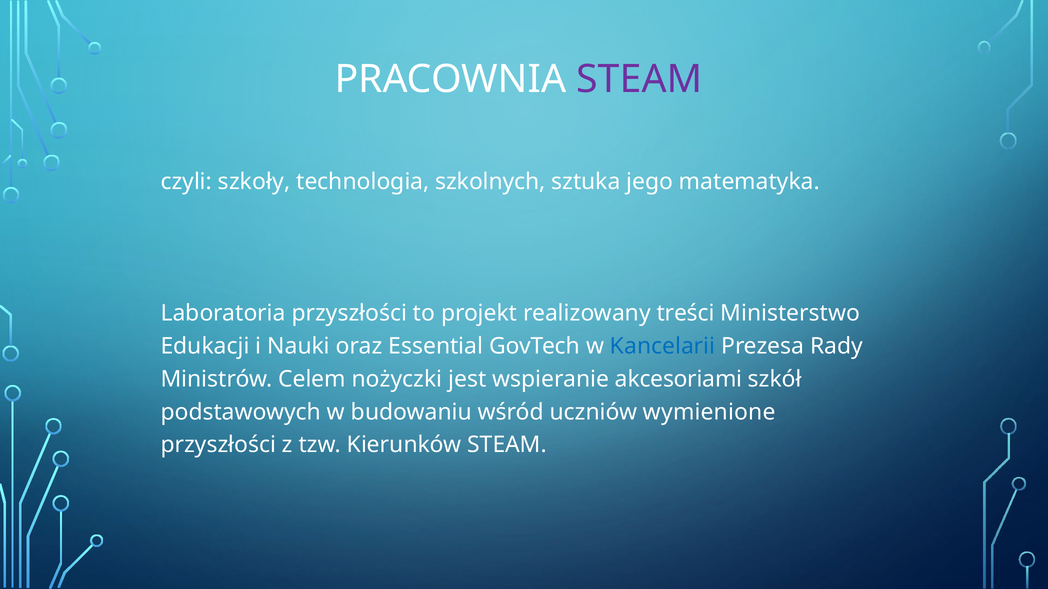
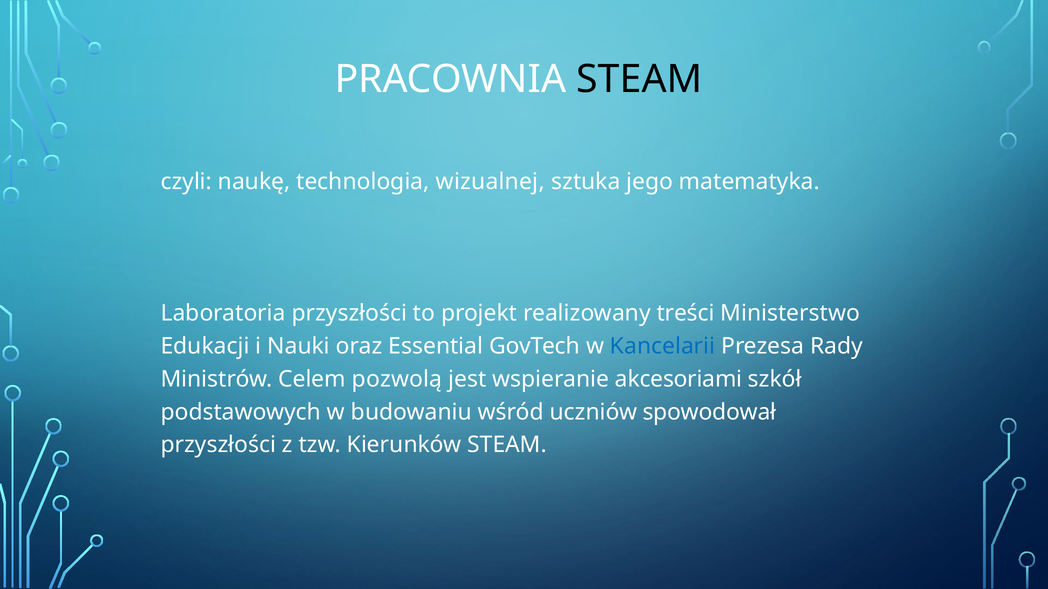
STEAM colour: purple -> black (639, 79)
szkoły: szkoły -> naukę (254, 182)
szkolnych: szkolnych -> wizualnej (490, 182)
nożyczki: nożyczki -> pozwolą (397, 379)
wymienione: wymienione -> spowodował (709, 412)
